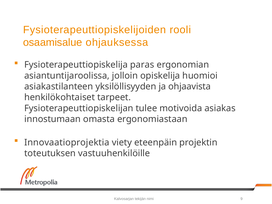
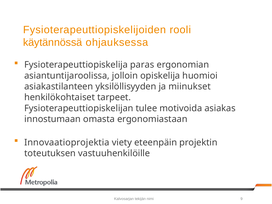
osaamisalue: osaamisalue -> käytännössä (53, 42)
ohjaavista: ohjaavista -> miinukset (190, 86)
